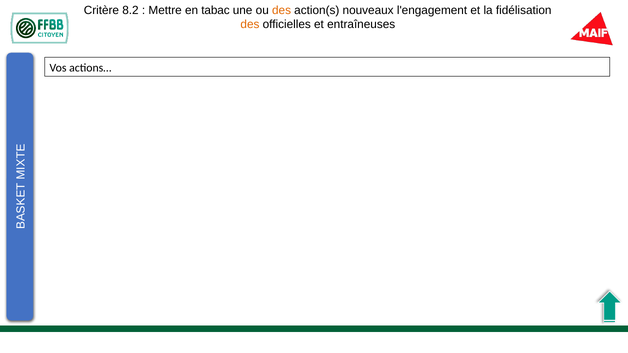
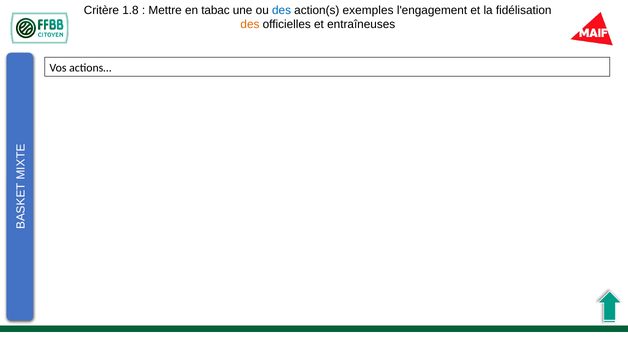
8.2: 8.2 -> 1.8 (130, 10)
des colour: orange -> blue (282, 10)
nouveaux: nouveaux -> exemples (368, 10)
